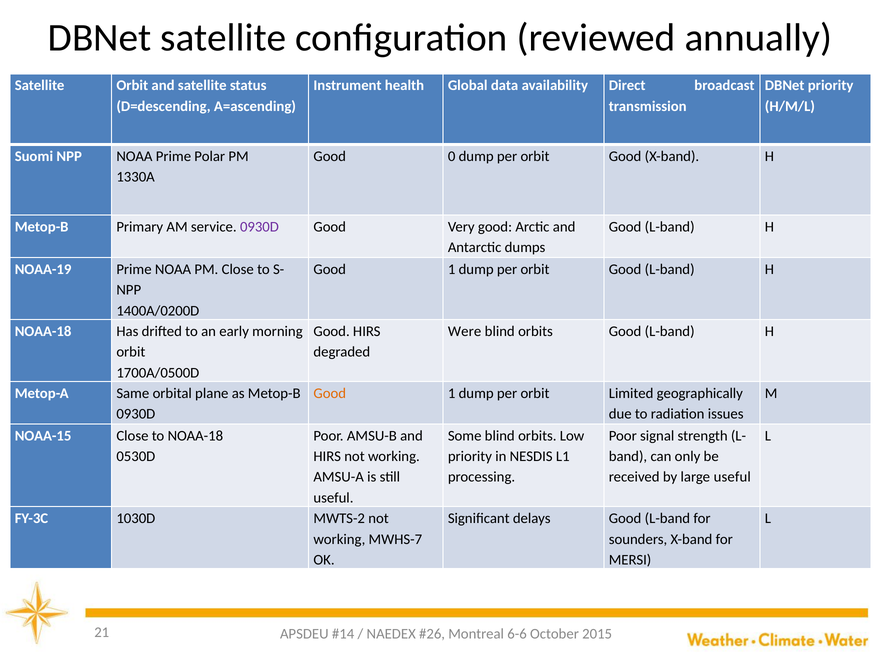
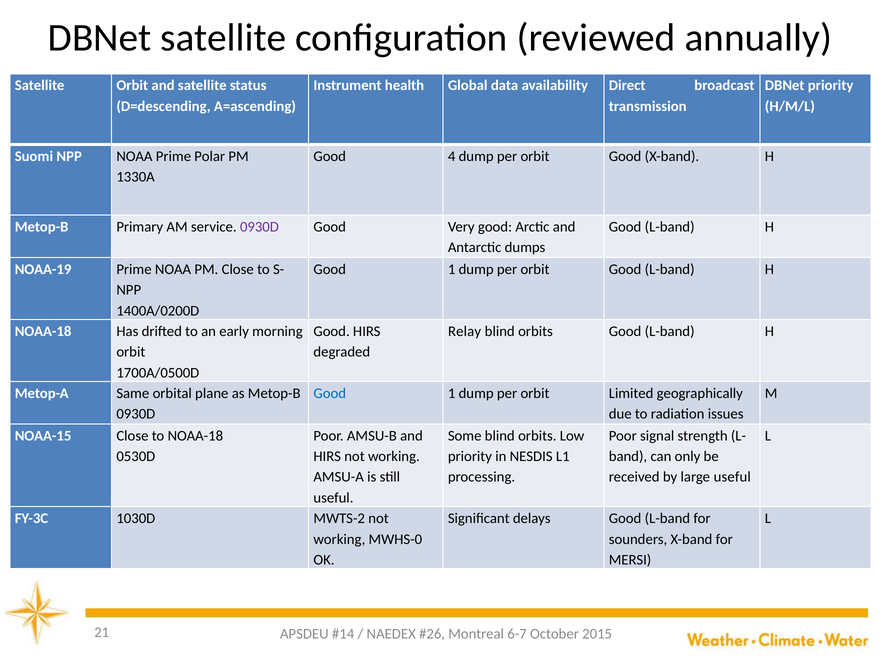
0: 0 -> 4 (452, 156)
Were: Were -> Relay (465, 332)
Good colour: orange -> blue (330, 394)
MWHS-7: MWHS-7 -> MWHS-0 (395, 540)
6-6: 6-6 -> 6-7 (517, 635)
